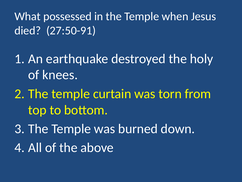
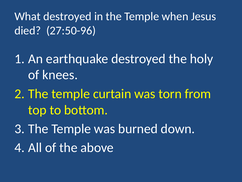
What possessed: possessed -> destroyed (67, 16)
27:50-91: 27:50-91 -> 27:50-96 (71, 30)
